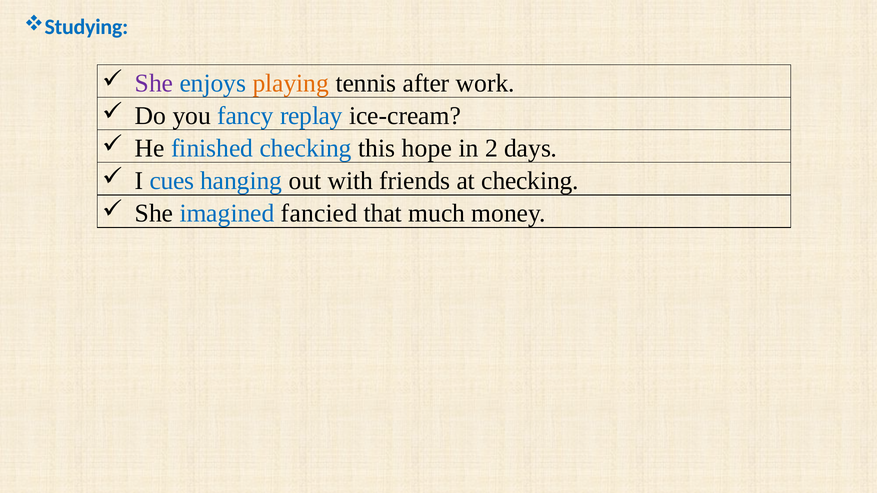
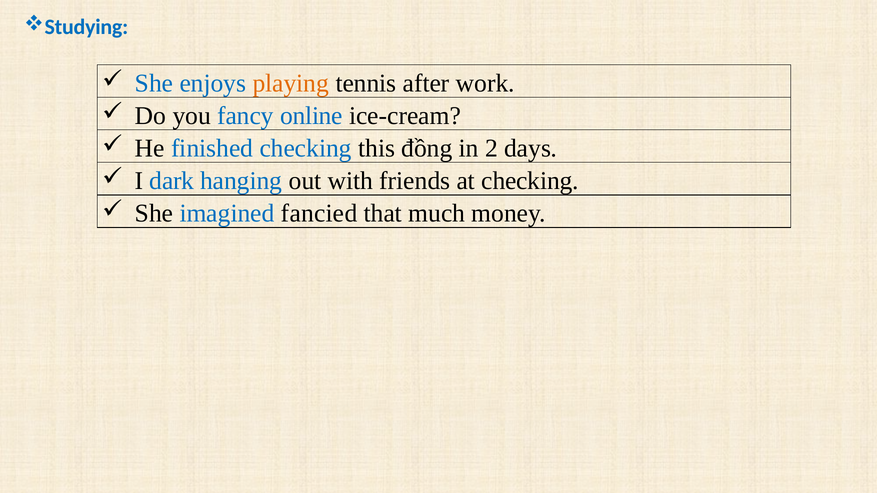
She colour: purple -> blue (154, 83)
replay: replay -> online (311, 116)
hope: hope -> đồng (427, 149)
cues: cues -> dark (172, 181)
